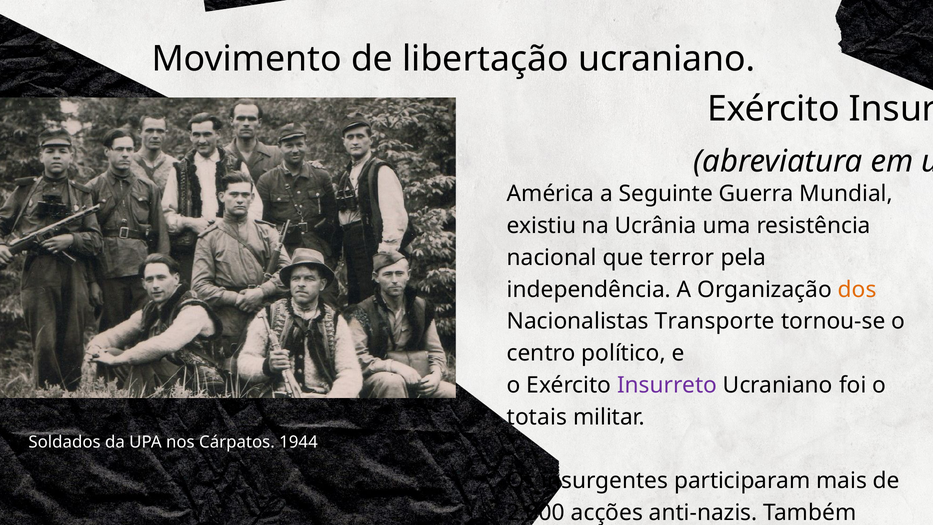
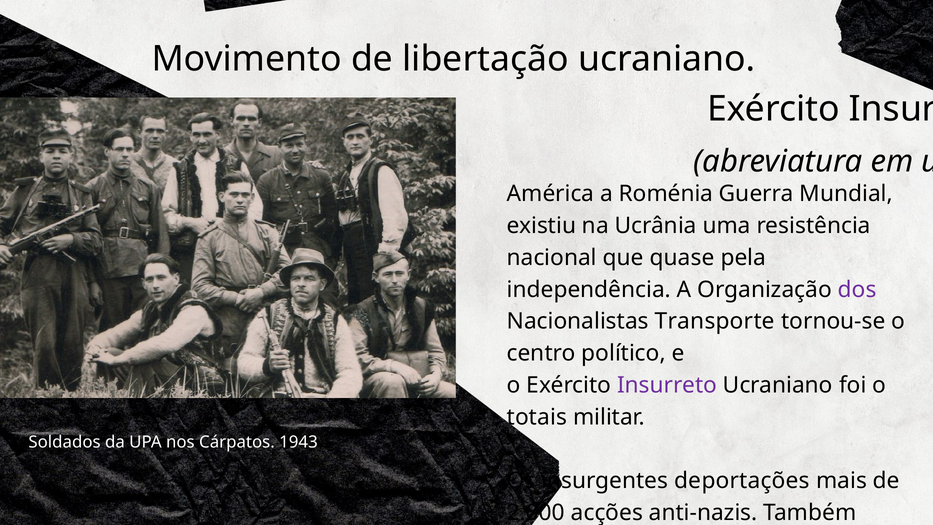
Seguinte: Seguinte -> Roménia (666, 194)
terror: terror -> quase (682, 258)
dos colour: orange -> purple (857, 289)
1944: 1944 -> 1943 (299, 442)
participaram: participaram -> deportações (742, 481)
